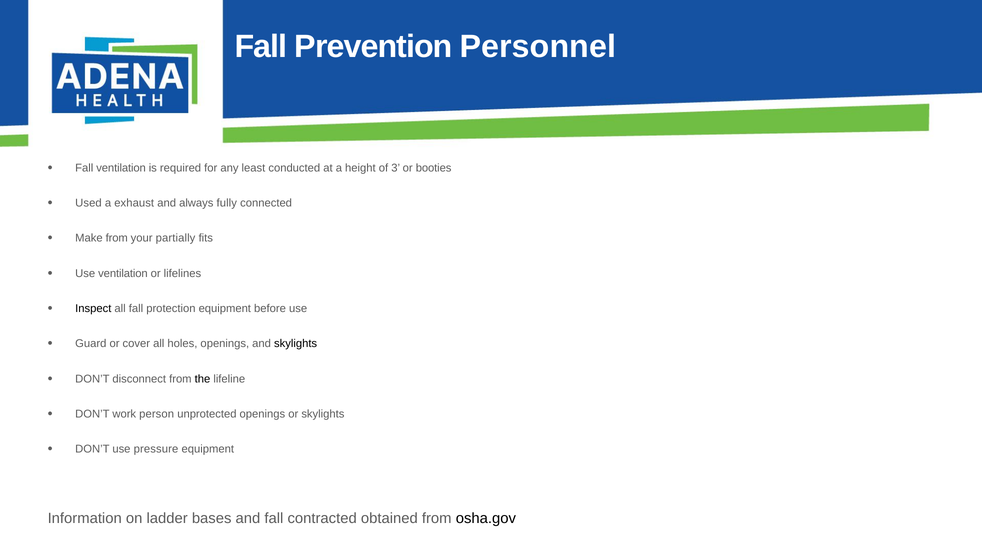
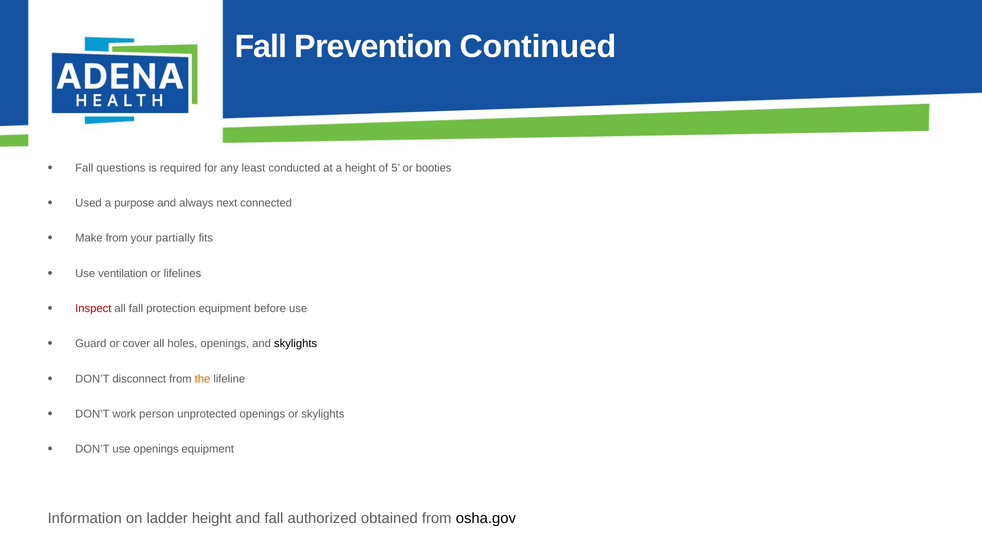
Personnel: Personnel -> Continued (538, 46)
Fall ventilation: ventilation -> questions (121, 168)
3: 3 -> 5 (396, 168)
exhaust: exhaust -> purpose (134, 203)
fully: fully -> next (227, 203)
Inspect colour: black -> red (93, 309)
the colour: black -> orange (202, 379)
use pressure: pressure -> openings (156, 449)
ladder bases: bases -> height (212, 519)
contracted: contracted -> authorized (322, 519)
